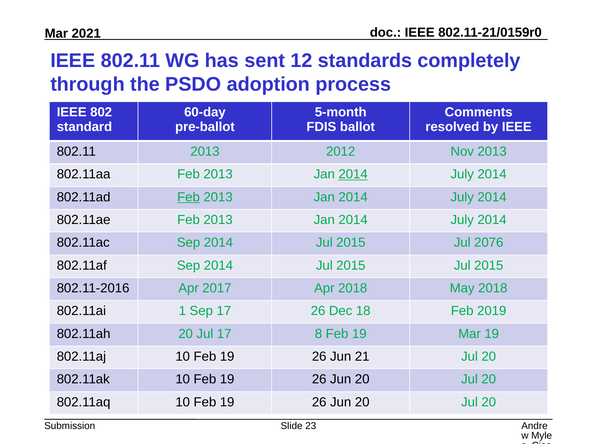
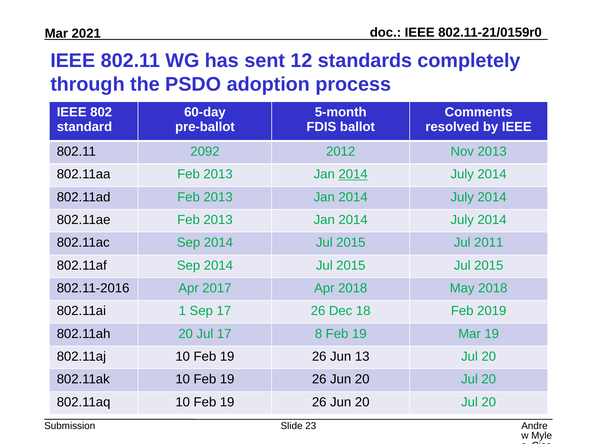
802.11 2013: 2013 -> 2092 (205, 152)
Feb underline: present -> none (189, 197)
2076: 2076 -> 2011 (489, 243)
21: 21 -> 13 (362, 356)
